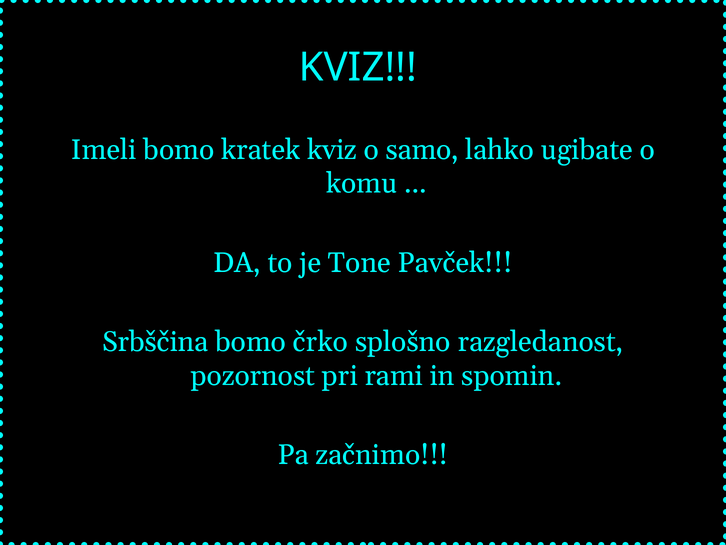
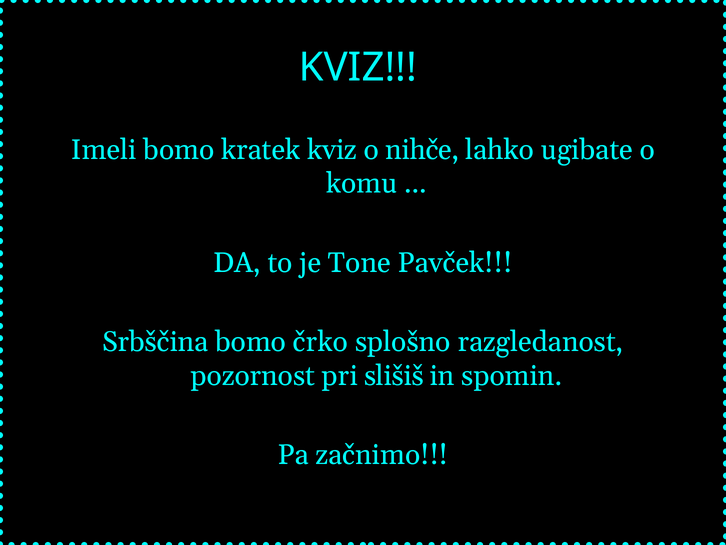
samo: samo -> nihče (422, 150)
rami: rami -> slišiš (394, 376)
